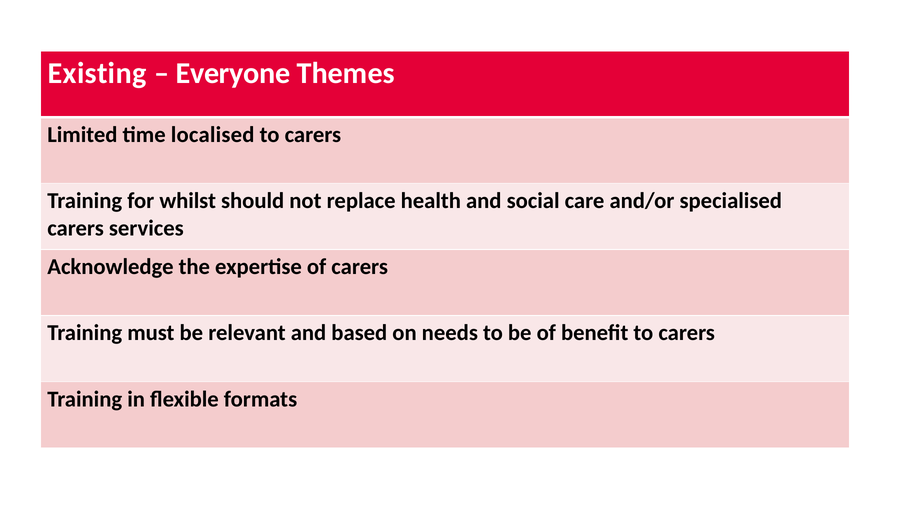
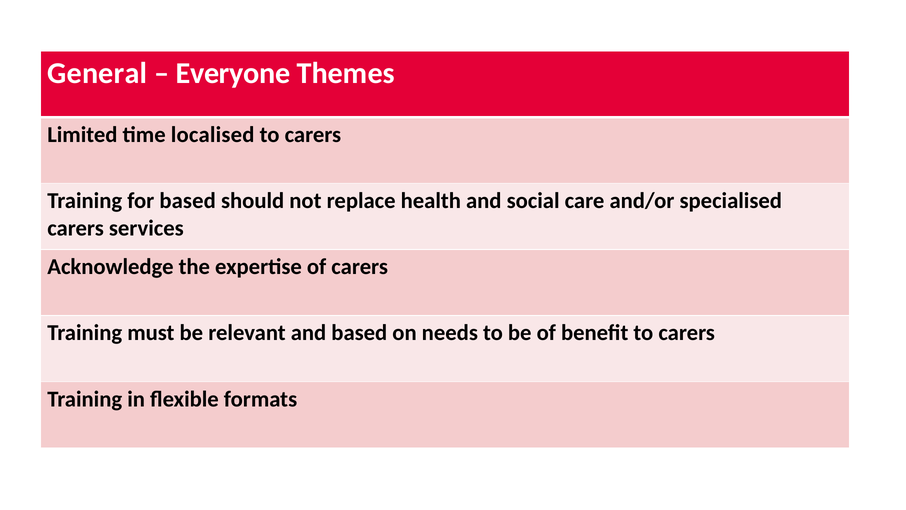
Existing: Existing -> General (97, 73)
for whilst: whilst -> based (188, 201)
